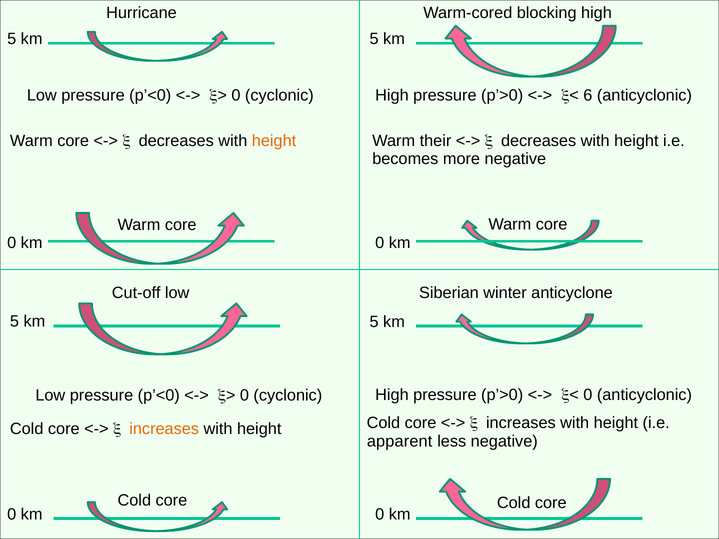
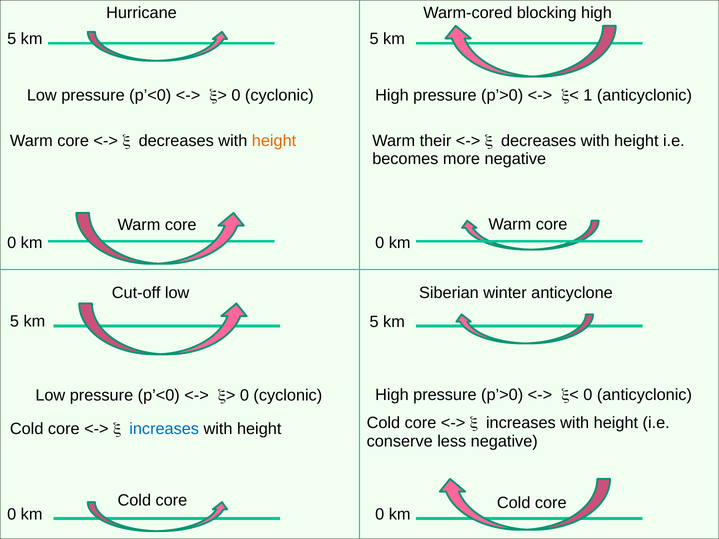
6: 6 -> 1 (588, 96)
increases colour: orange -> blue (164, 429)
apparent: apparent -> conserve (400, 441)
